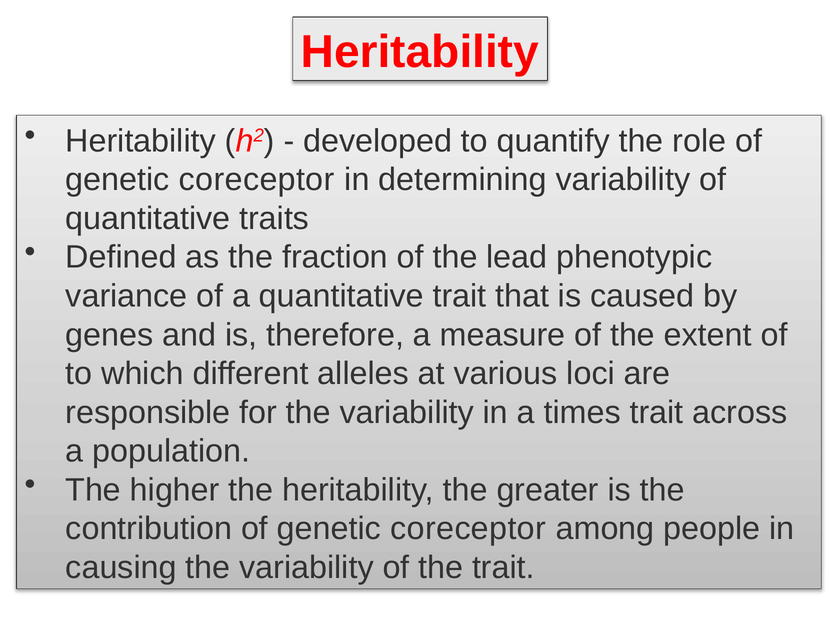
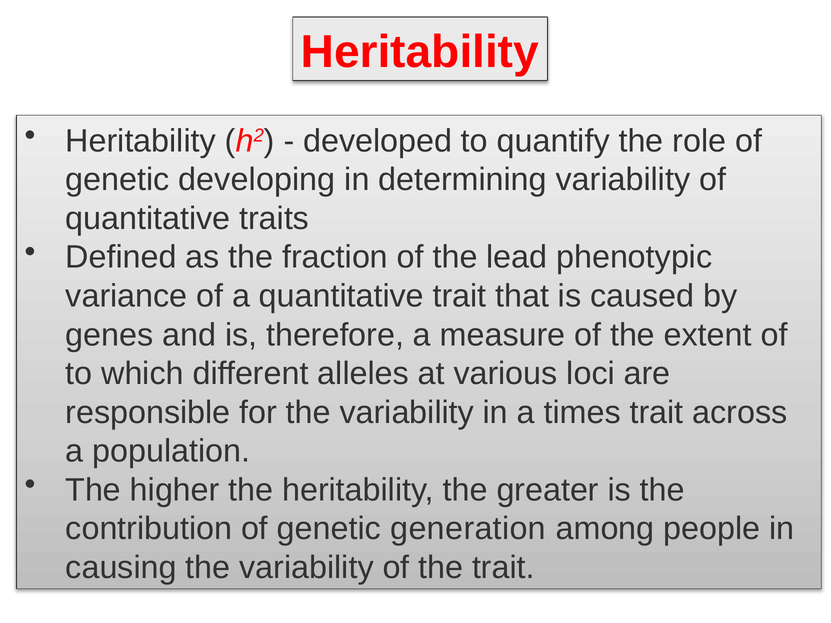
coreceptor: coreceptor -> developing (257, 180)
contribution of genetic coreceptor: coreceptor -> generation (468, 529)
